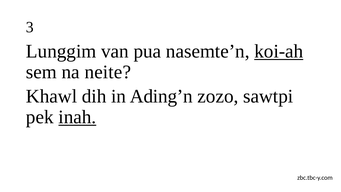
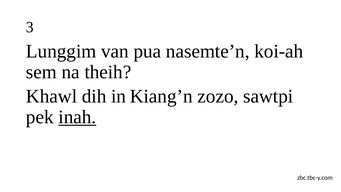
koi-ah underline: present -> none (279, 51)
neite: neite -> theih (108, 72)
Ading’n: Ading’n -> Kiang’n (161, 96)
